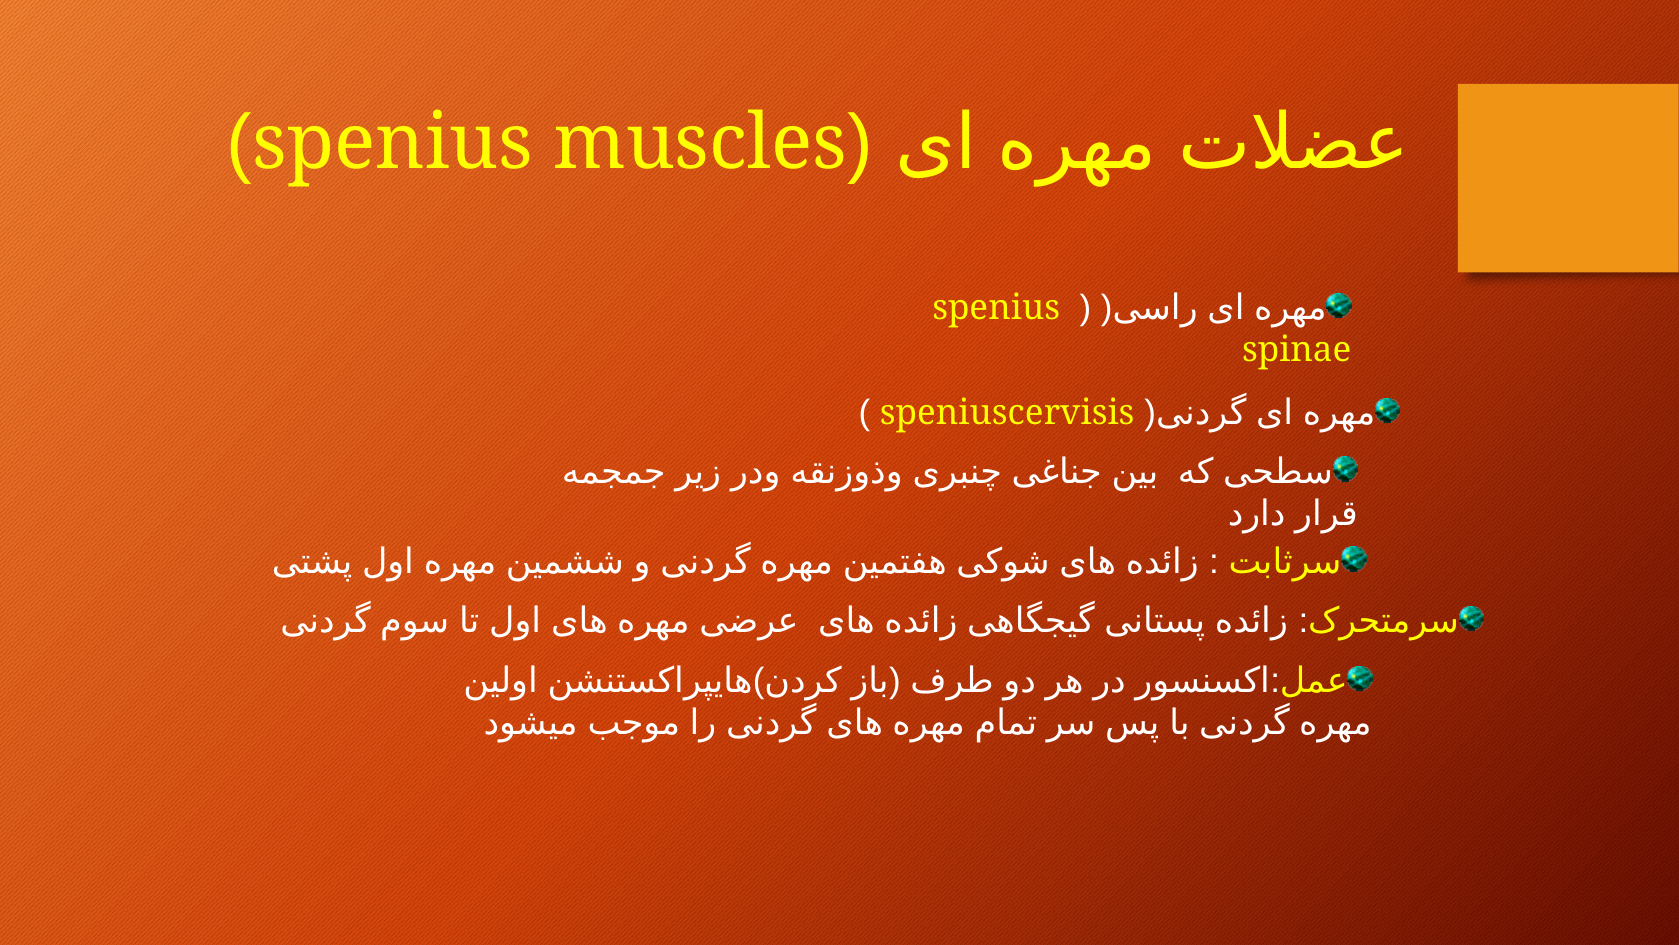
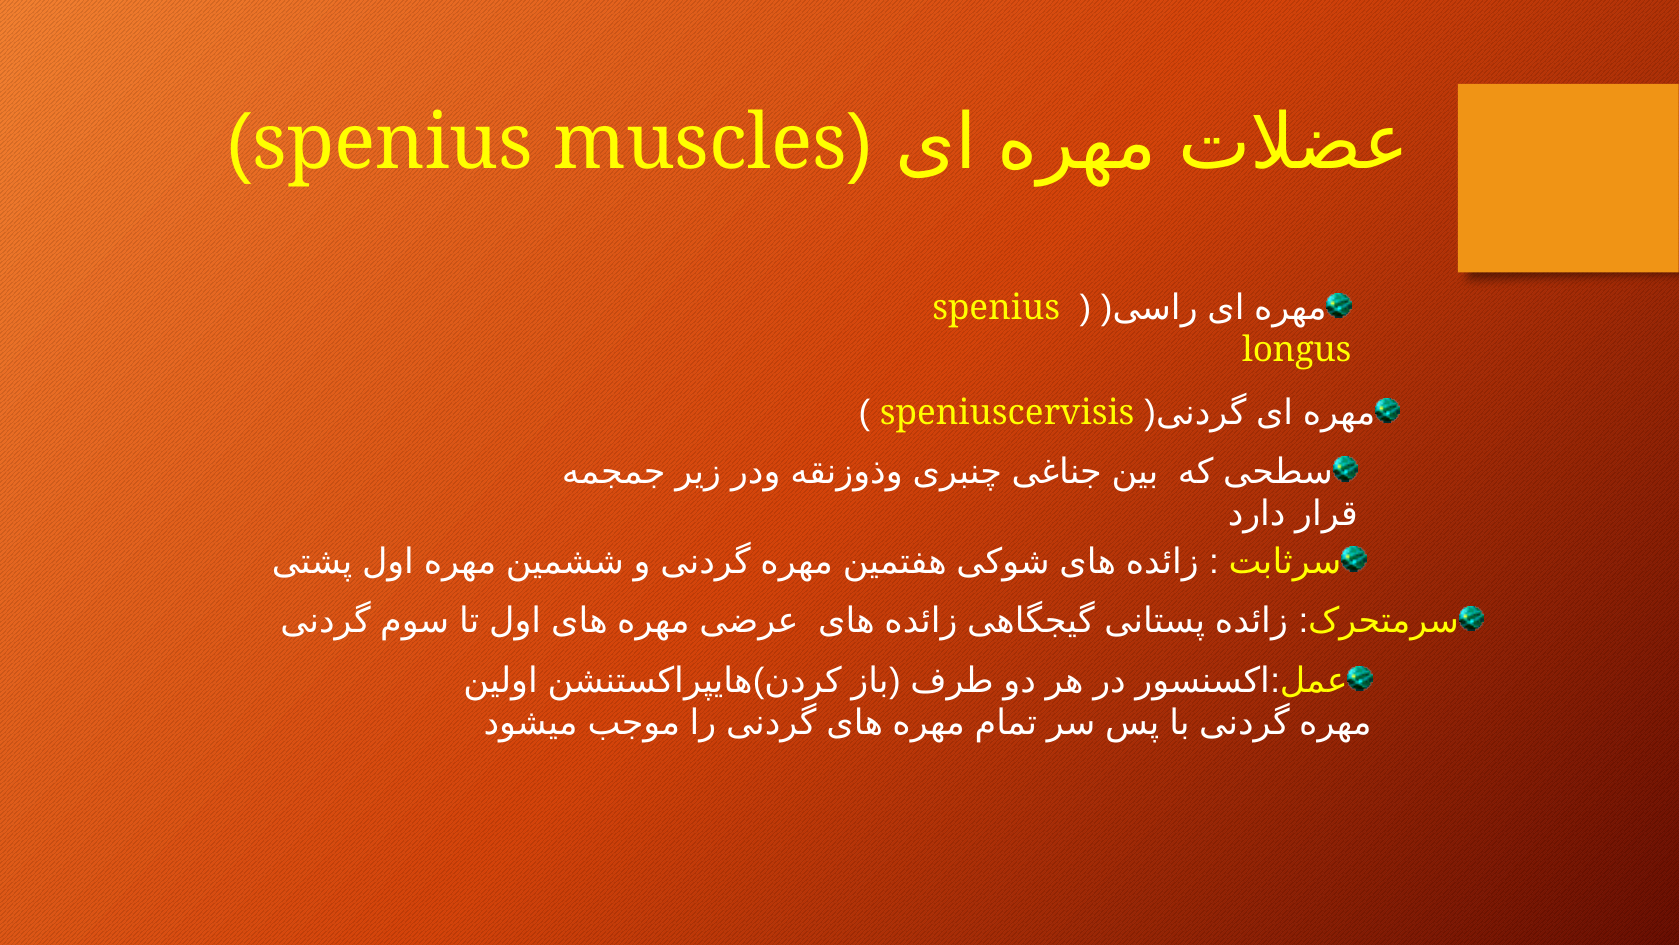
spinae: spinae -> longus (1297, 350)
